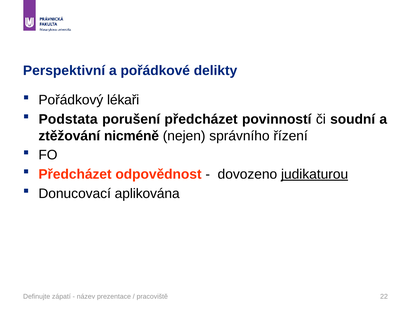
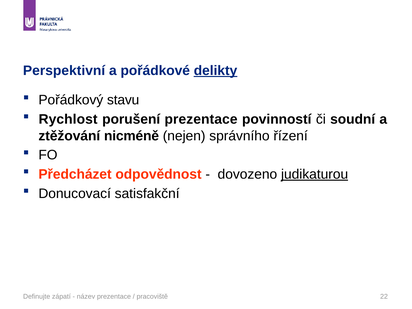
delikty underline: none -> present (216, 71)
lékaři: lékaři -> stavu (123, 100)
Podstata: Podstata -> Rychlost (68, 119)
porušení předcházet: předcházet -> prezentace (201, 119)
aplikována: aplikována -> satisfakční (147, 193)
